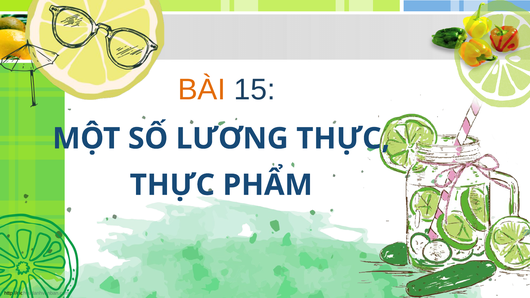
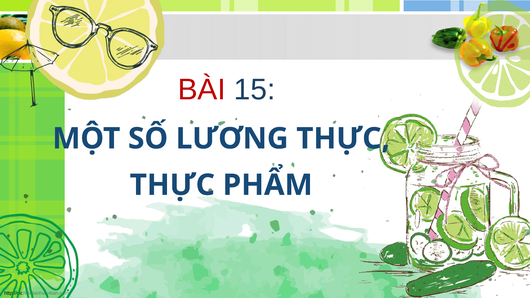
BÀI colour: orange -> red (202, 90)
